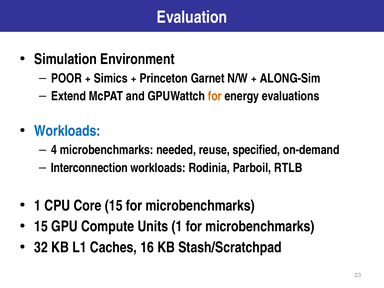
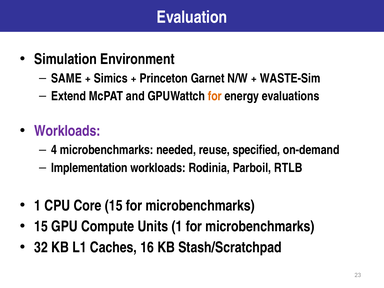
POOR: POOR -> SAME (66, 78)
ALONG-Sim: ALONG-Sim -> WASTE-Sim (290, 78)
Workloads colour: blue -> purple (67, 131)
Interconnection: Interconnection -> Implementation (89, 168)
